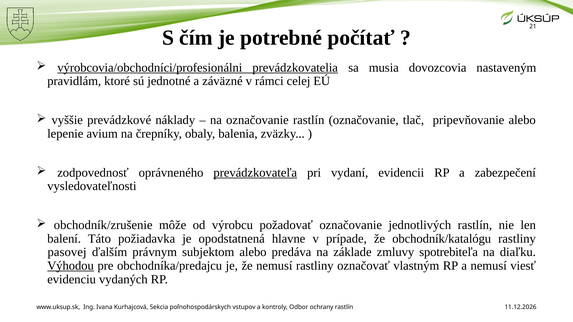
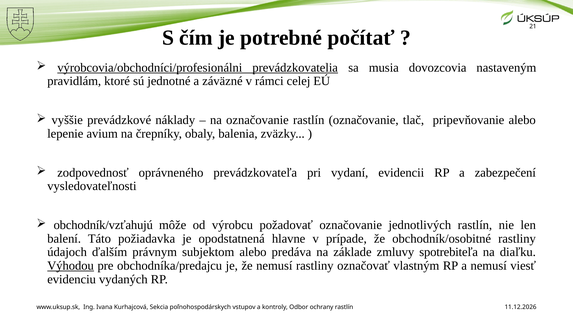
prevádzkovateľa underline: present -> none (255, 173)
obchodník/zrušenie: obchodník/zrušenie -> obchodník/vzťahujú (103, 225)
obchodník/katalógu: obchodník/katalógu -> obchodník/osobitné (442, 239)
pasovej: pasovej -> údajoch (67, 252)
